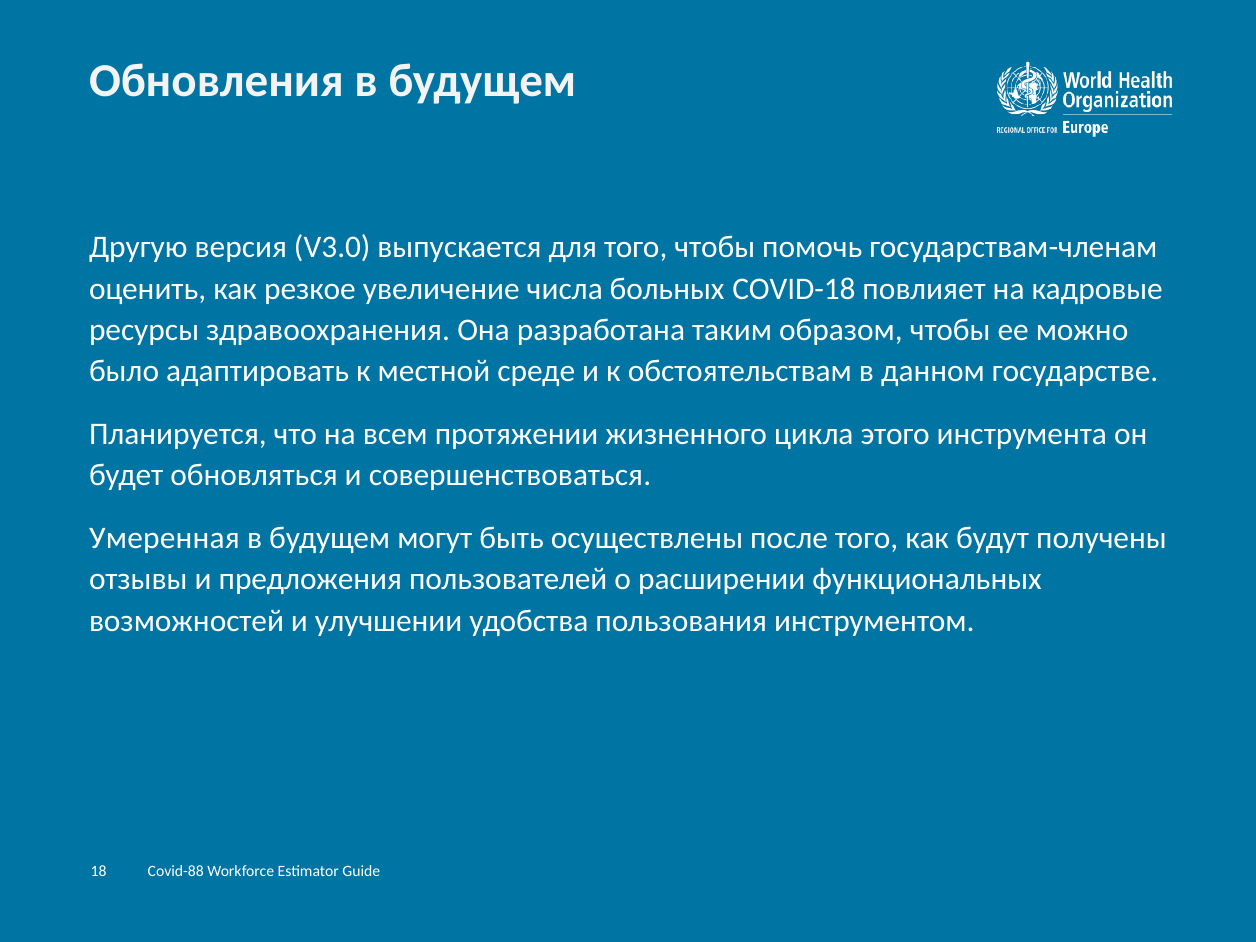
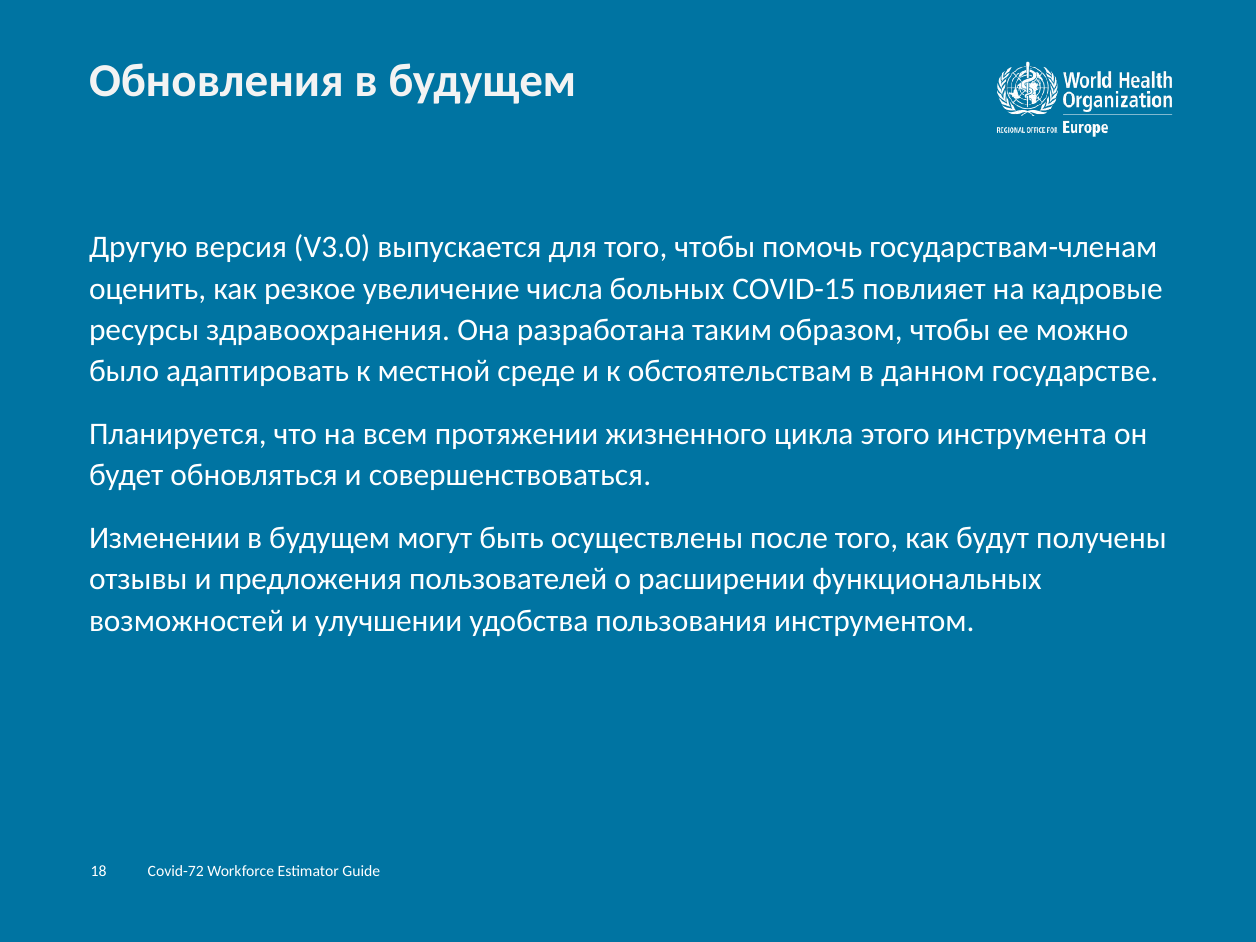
COVID-18: COVID-18 -> COVID-15 (794, 289)
Умеренная: Умеренная -> Изменении (165, 538)
Covid-88: Covid-88 -> Covid-72 (176, 872)
